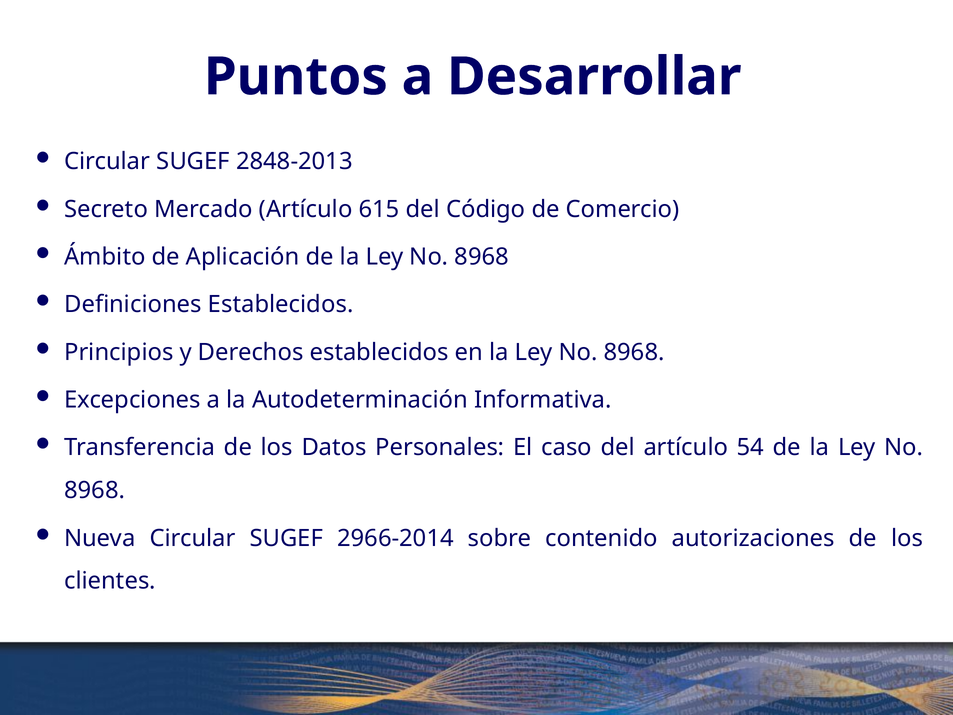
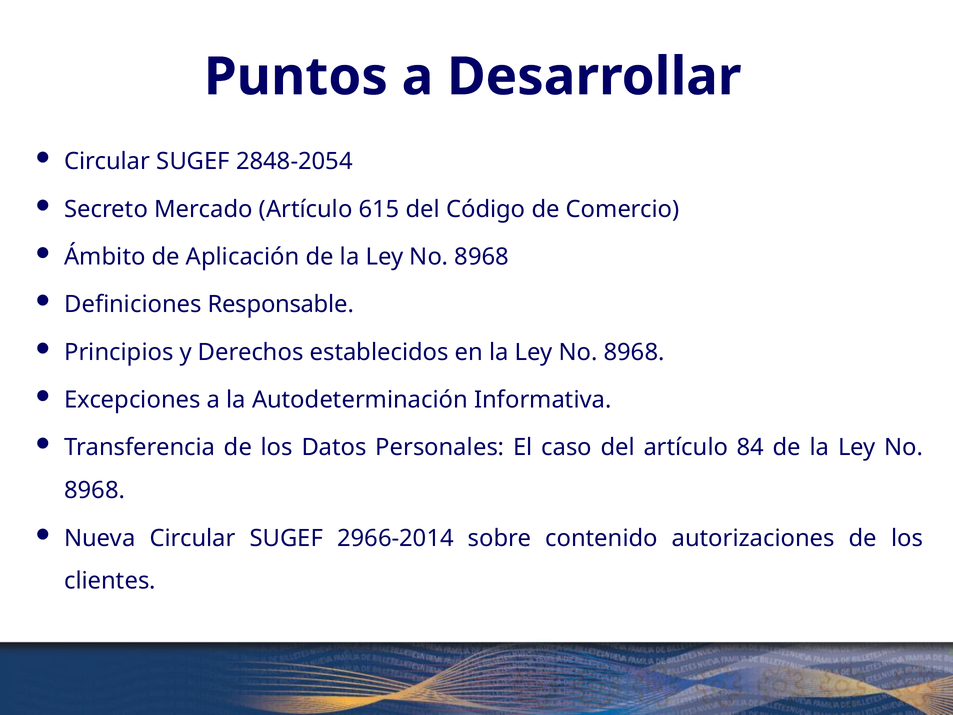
2848-2013: 2848-2013 -> 2848-2054 (294, 162)
Definiciones Establecidos: Establecidos -> Responsable (281, 305)
54: 54 -> 84 (750, 447)
